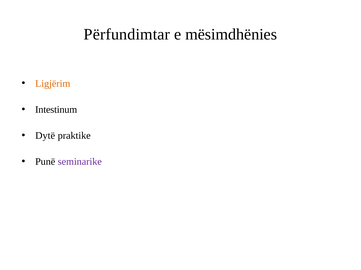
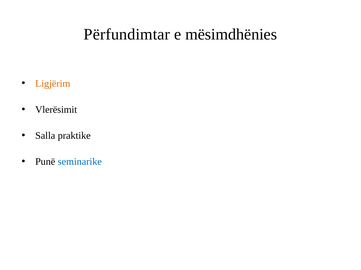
Intestinum: Intestinum -> Vlerësimit (56, 110)
Dytë: Dytë -> Salla (45, 136)
seminarike colour: purple -> blue (80, 162)
